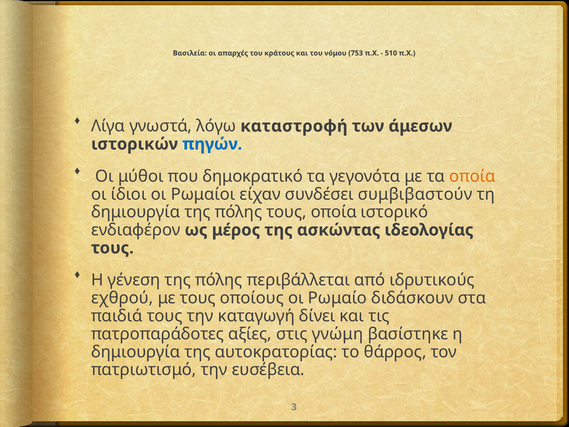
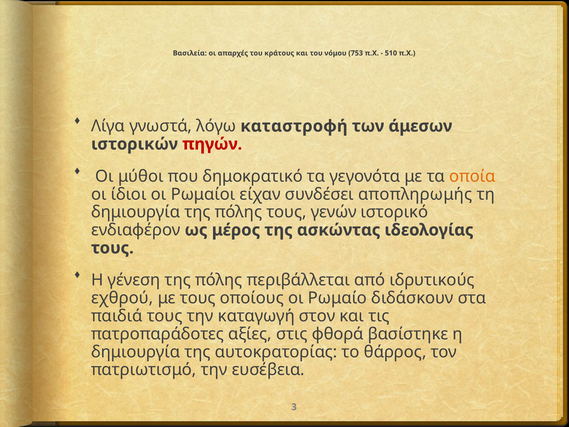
πηγών colour: blue -> red (212, 144)
συμβιβαστούν: συμβιβαστούν -> αποπληρωμής (415, 194)
τους οποία: οποία -> γενών (334, 212)
δίνει: δίνει -> στον (317, 316)
γνώμη: γνώμη -> φθορά (338, 334)
